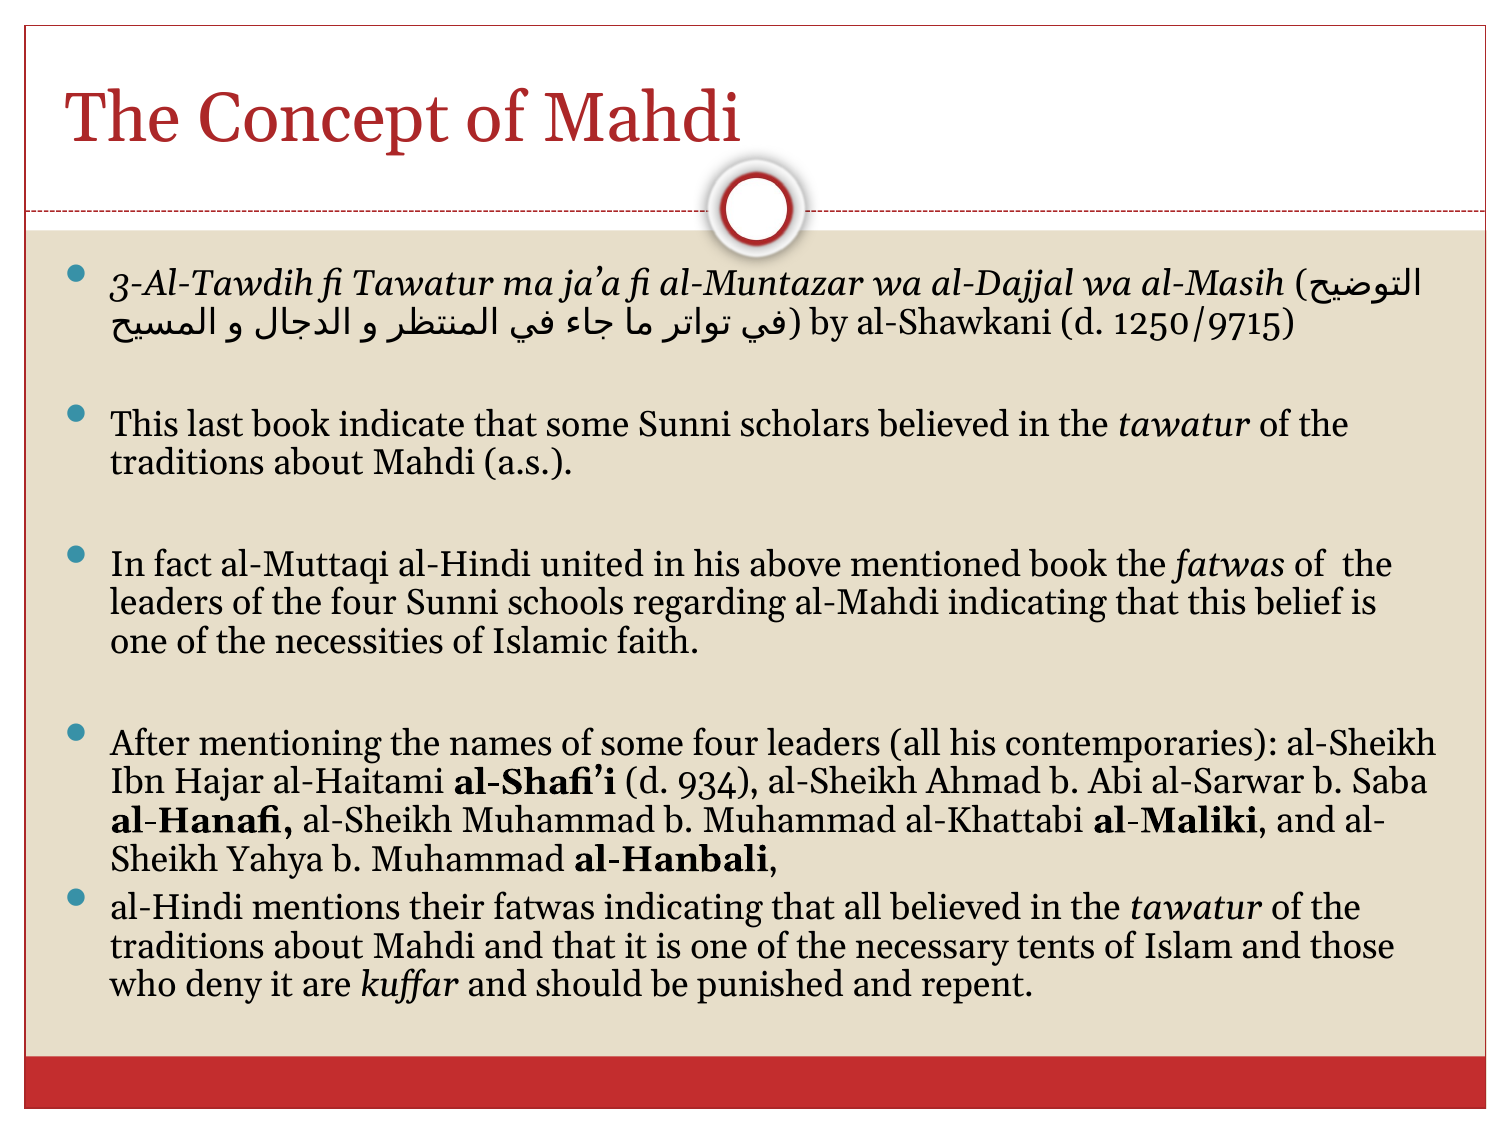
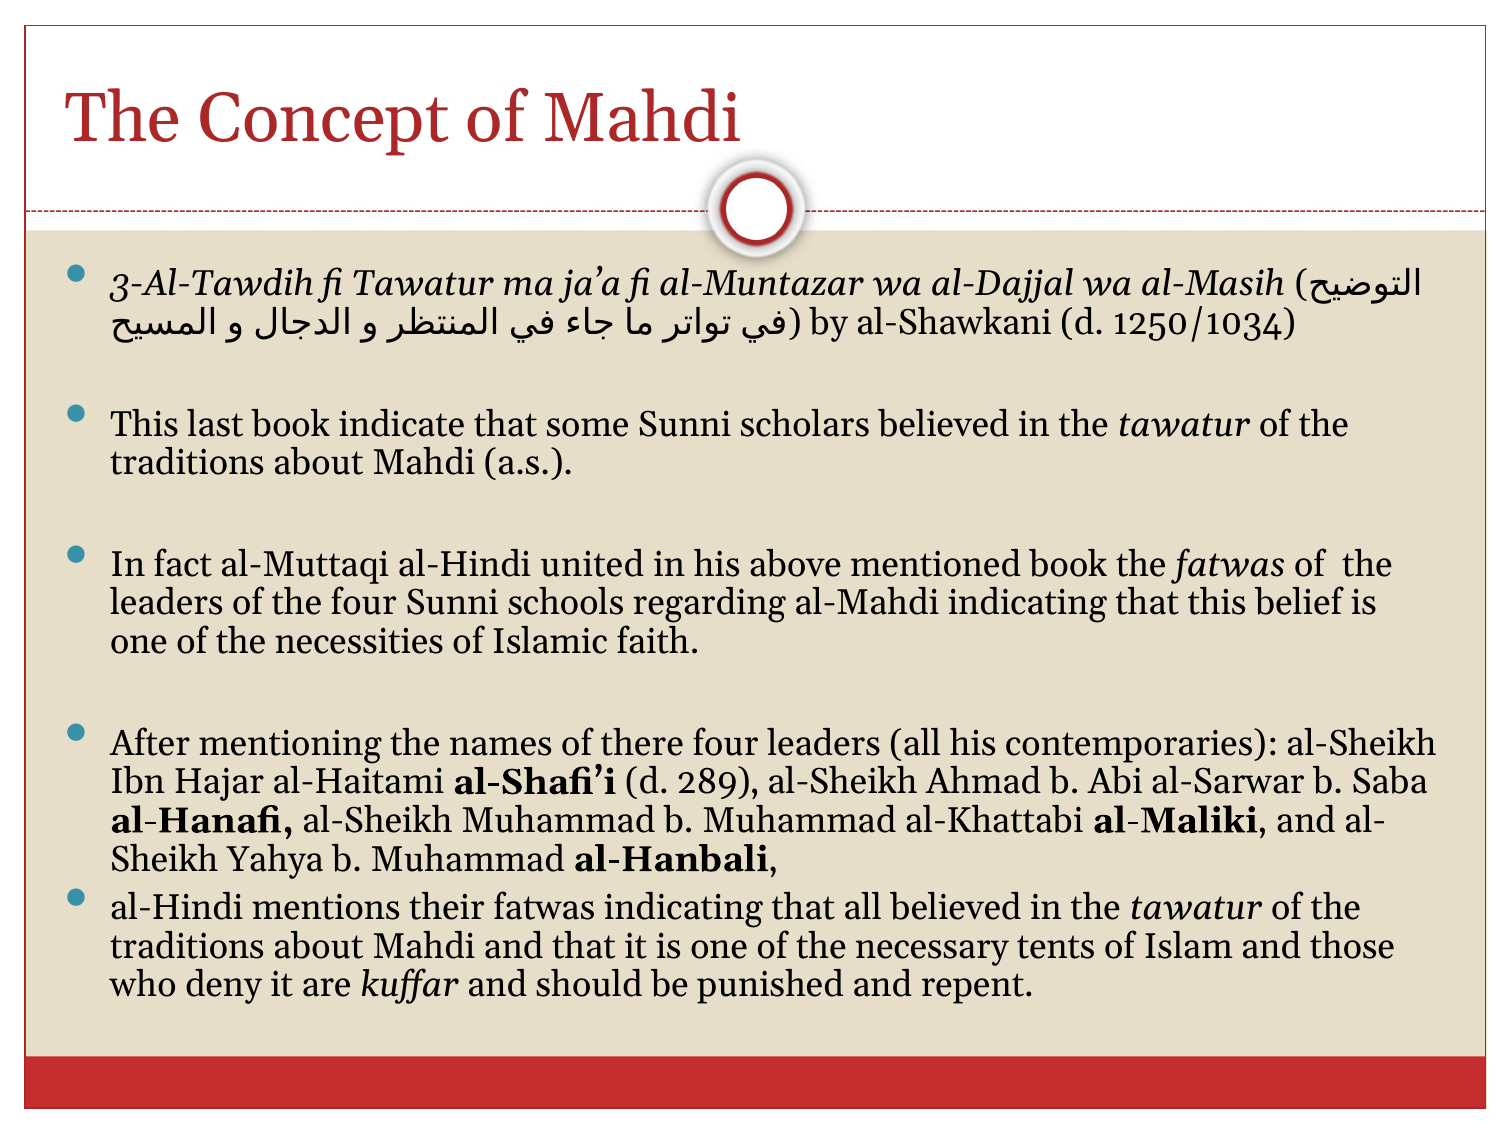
1250/9715: 1250/9715 -> 1250/1034 (1204, 322)
of some: some -> there (642, 744)
934: 934 -> 289 (718, 782)
